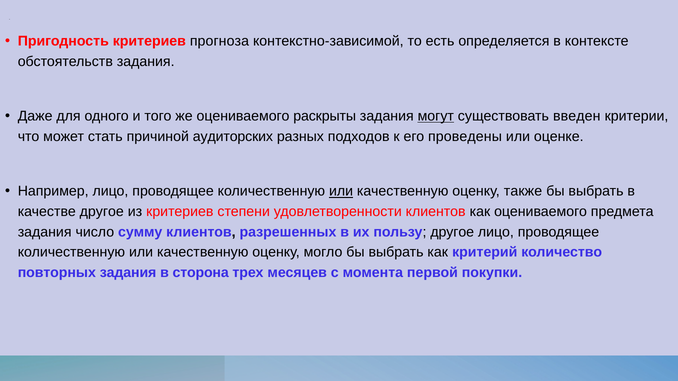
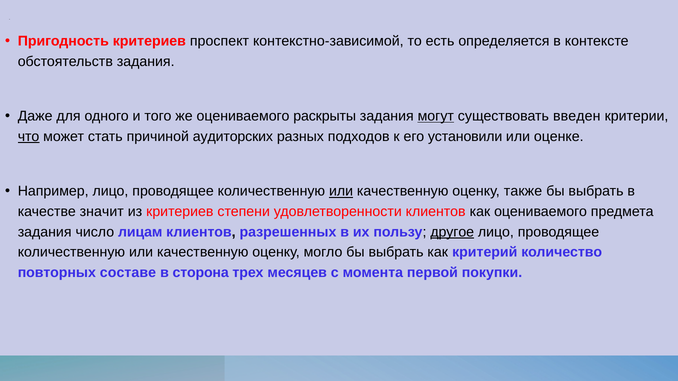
прогноза: прогноза -> проспект (219, 41)
что underline: none -> present (29, 137)
проведены: проведены -> установили (465, 137)
качестве другое: другое -> значит (102, 212)
сумму: сумму -> лицам (140, 232)
другое underline: none -> present (452, 232)
повторных задания: задания -> составе (128, 273)
